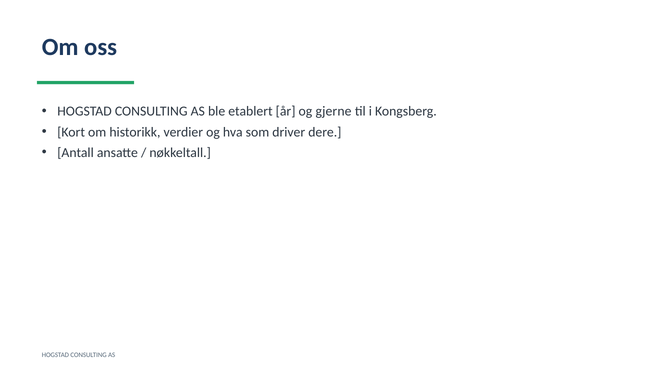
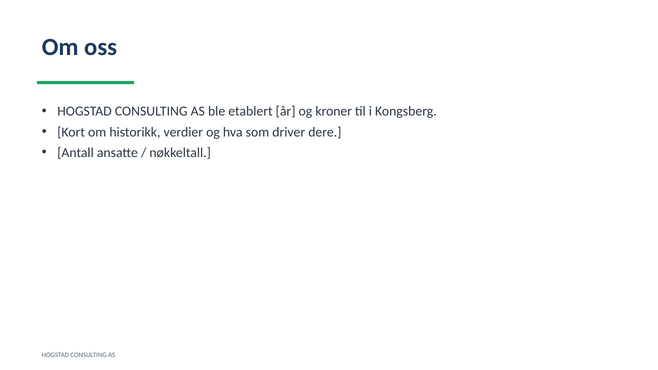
gjerne: gjerne -> kroner (334, 111)
